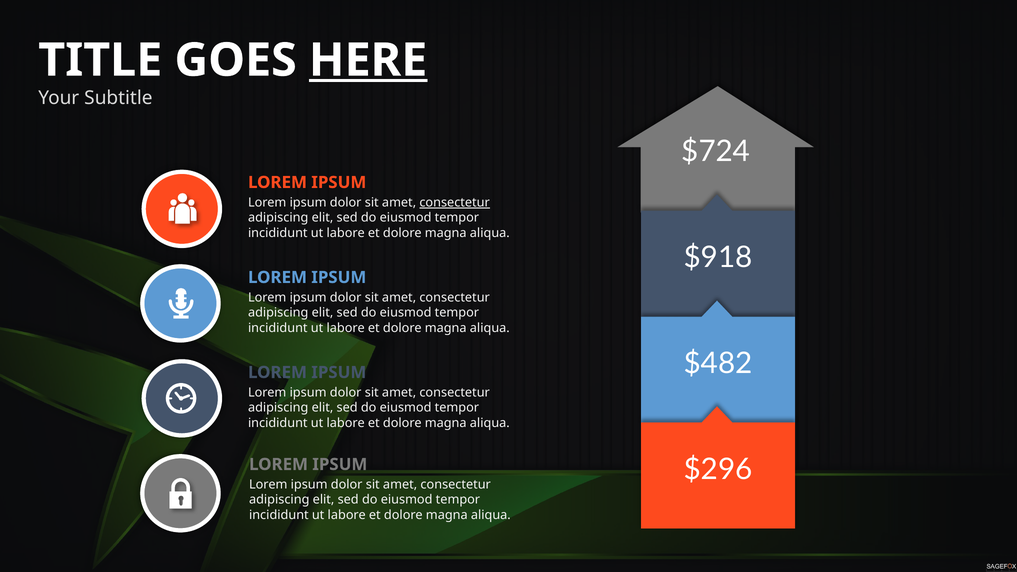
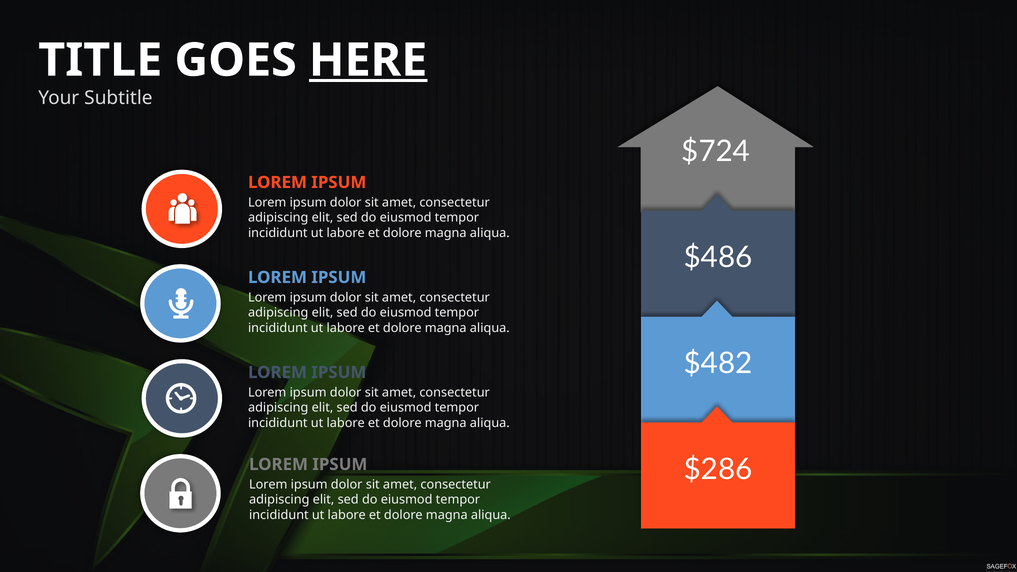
consectetur underline: present -> none (455, 202)
$918: $918 -> $486 (718, 258)
$296: $296 -> $286 (718, 470)
